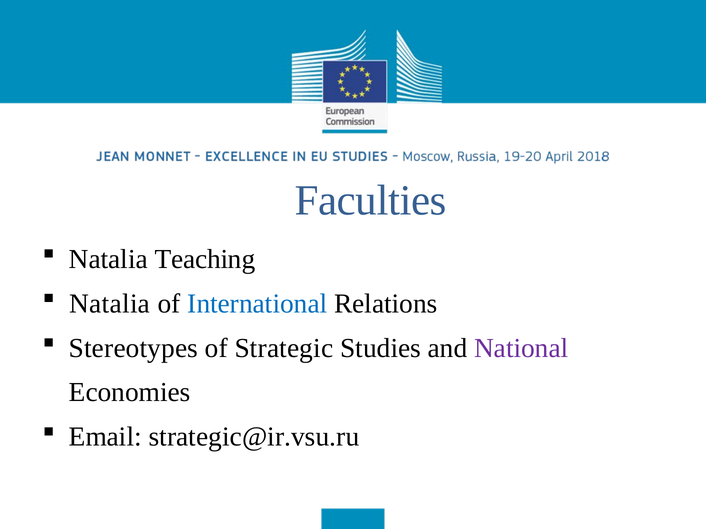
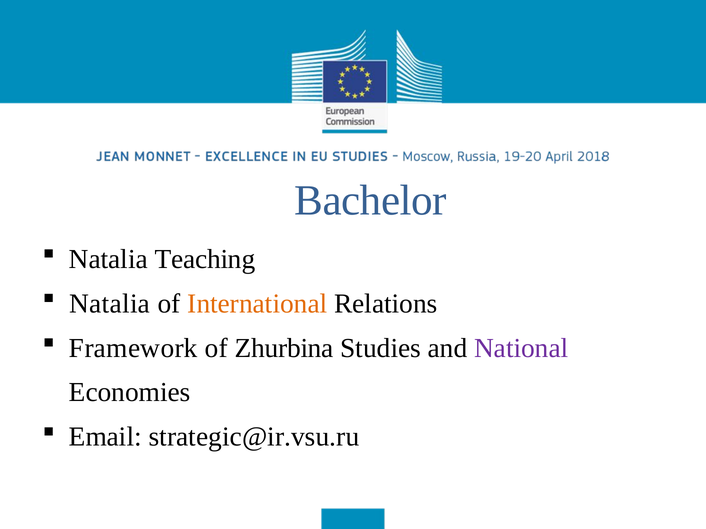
Faculties: Faculties -> Bachelor (371, 201)
International colour: blue -> orange (257, 304)
Stereotypes: Stereotypes -> Framework (133, 348)
Strategic: Strategic -> Zhurbina (284, 348)
